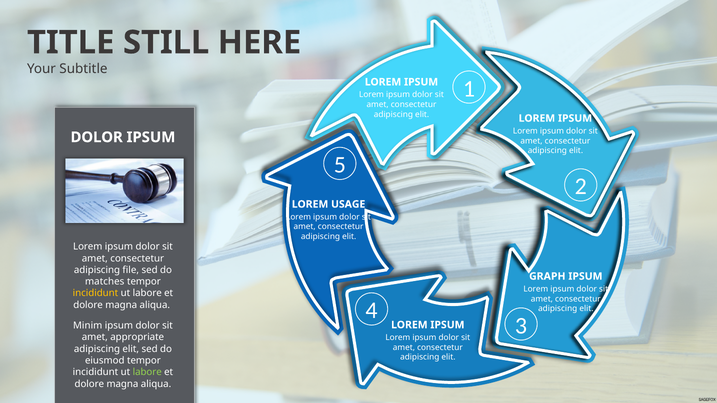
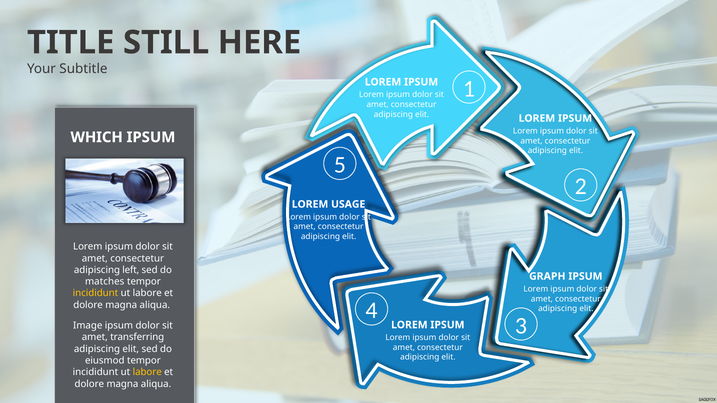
DOLOR: DOLOR -> WHICH (97, 137)
file: file -> left (131, 270)
Minim: Minim -> Image (88, 326)
appropriate: appropriate -> transferring (137, 337)
labore colour: light green -> yellow (147, 372)
